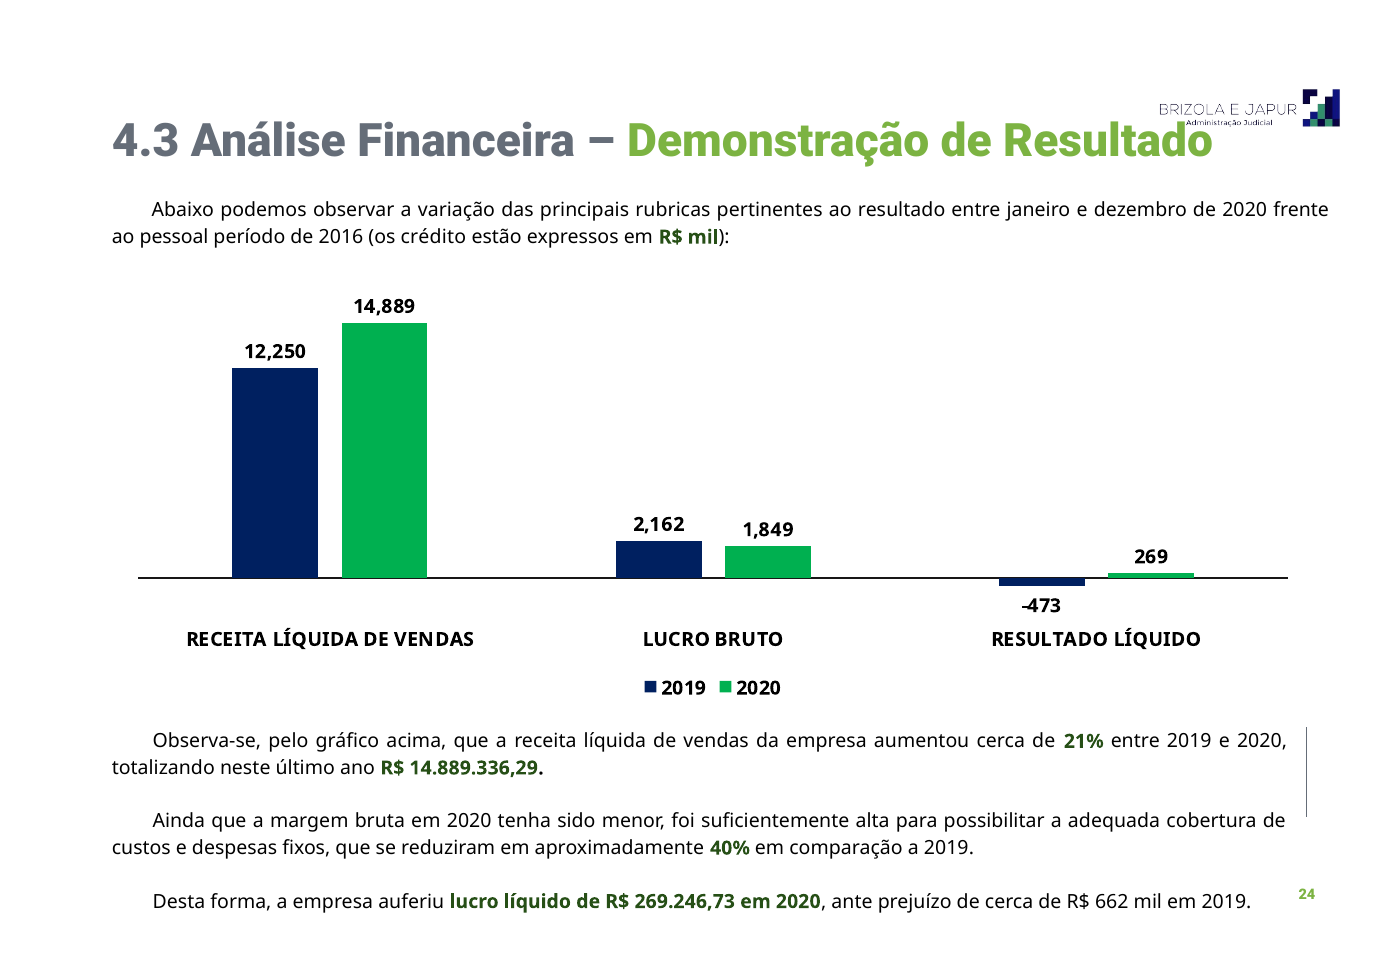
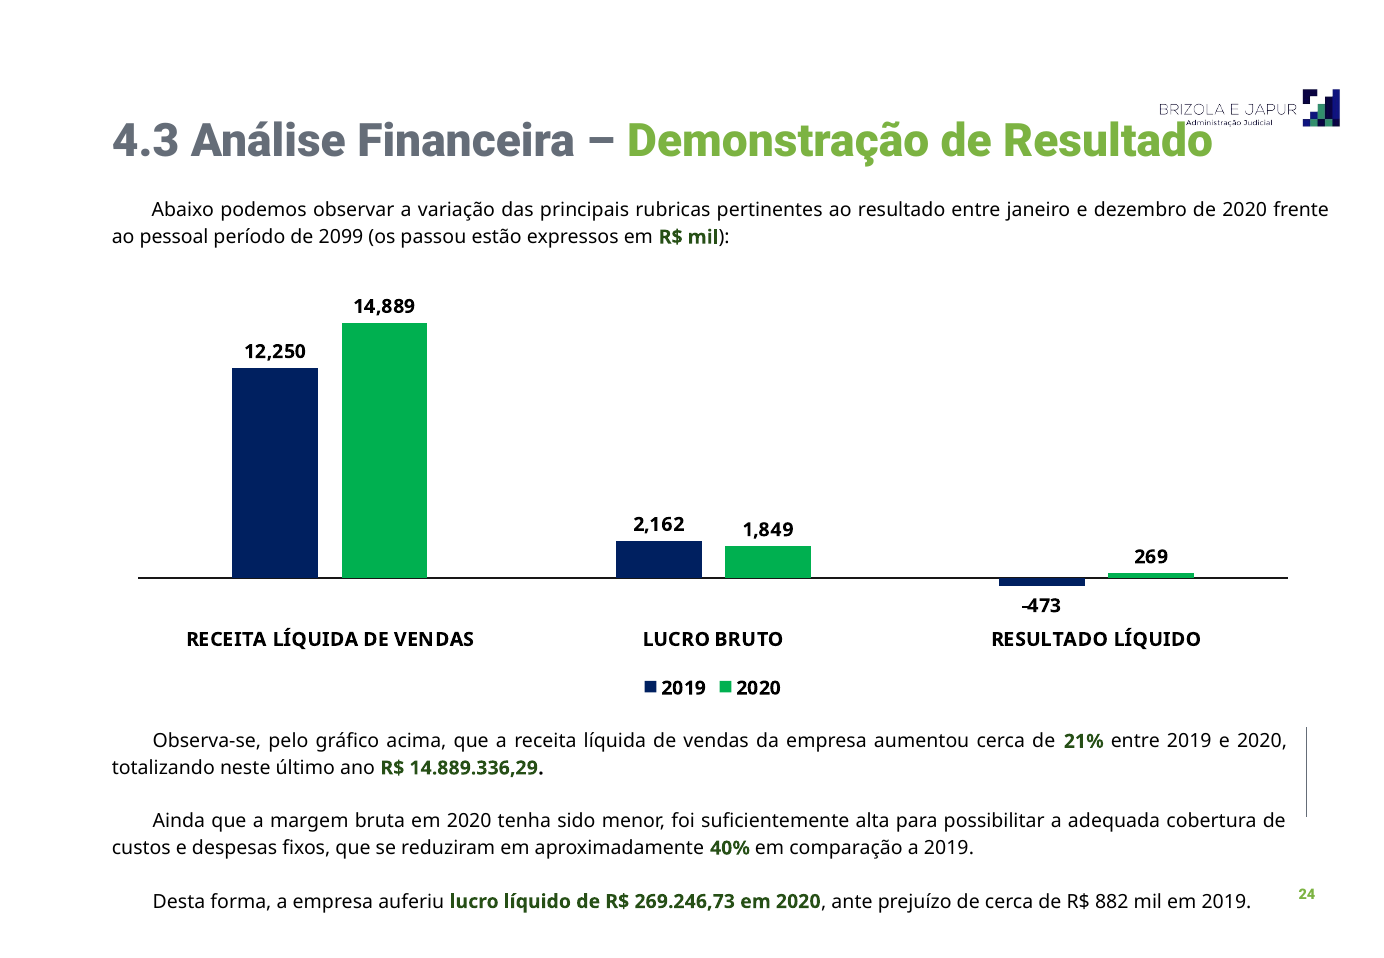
2016: 2016 -> 2099 (341, 237)
crédito: crédito -> passou (433, 237)
662: 662 -> 882 (1112, 902)
